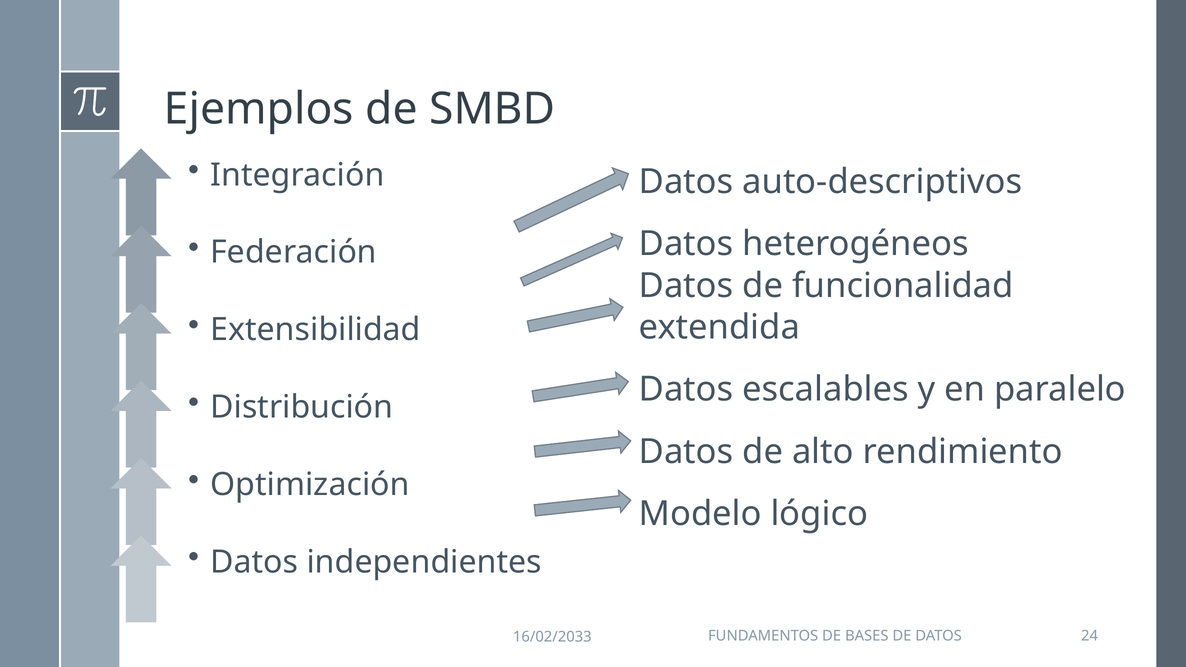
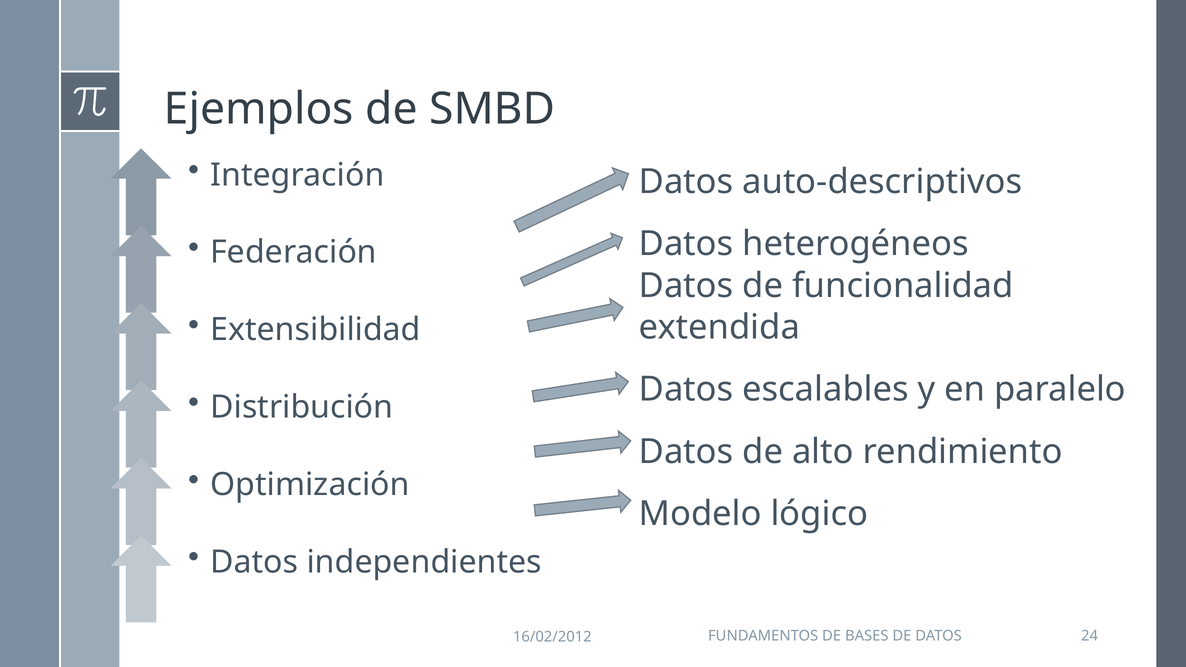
16/02/2033: 16/02/2033 -> 16/02/2012 (552, 637)
